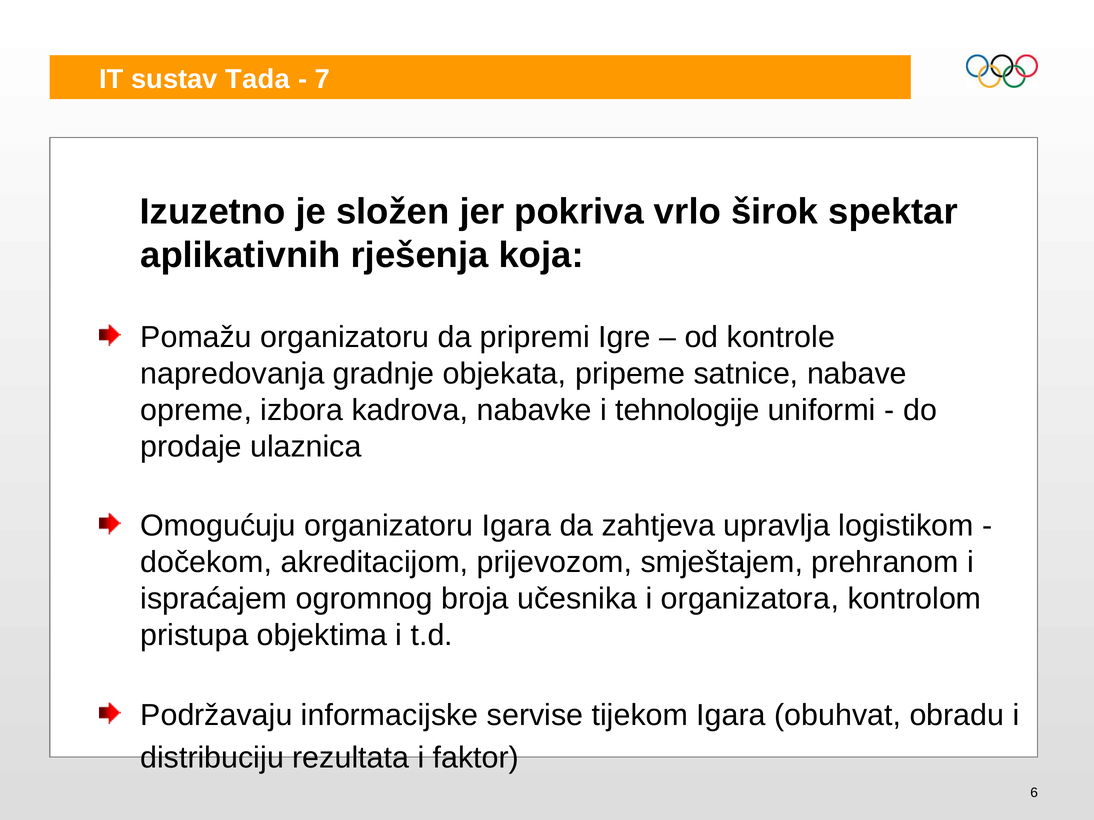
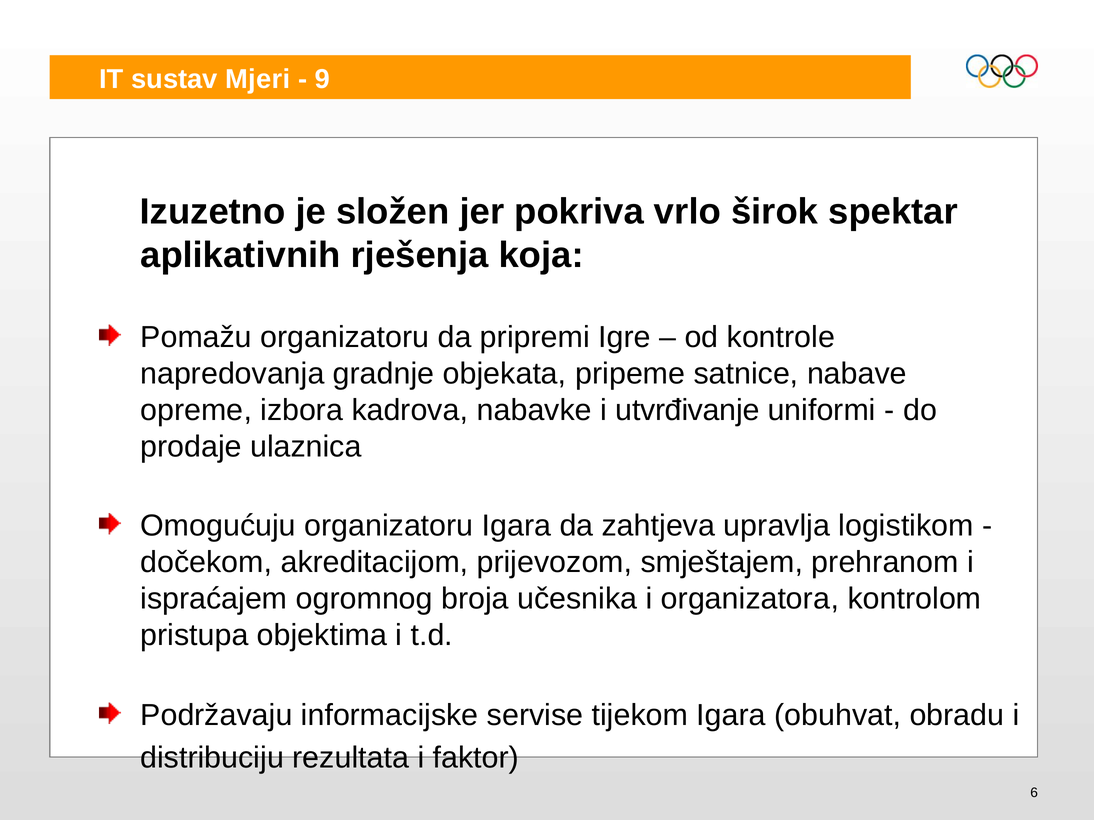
Tada: Tada -> Mjeri (258, 79)
7: 7 -> 9 (322, 79)
tehnologije: tehnologije -> utvrđivanje (687, 411)
